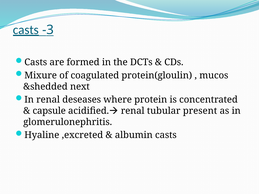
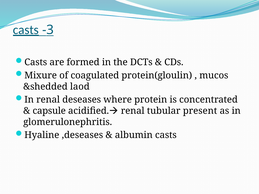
next: next -> laod (80, 87)
,excreted: ,excreted -> ,deseases (82, 135)
